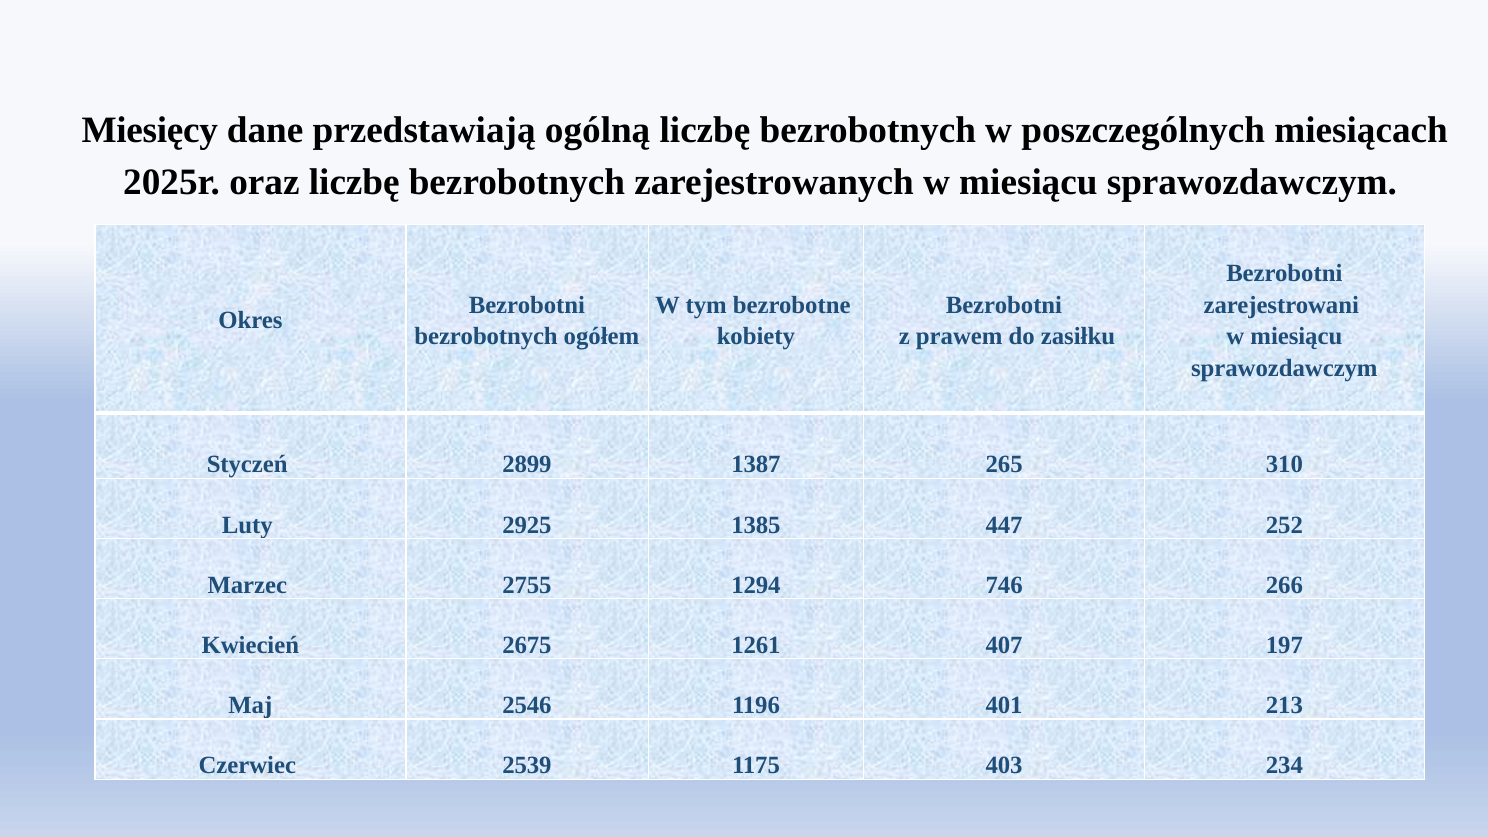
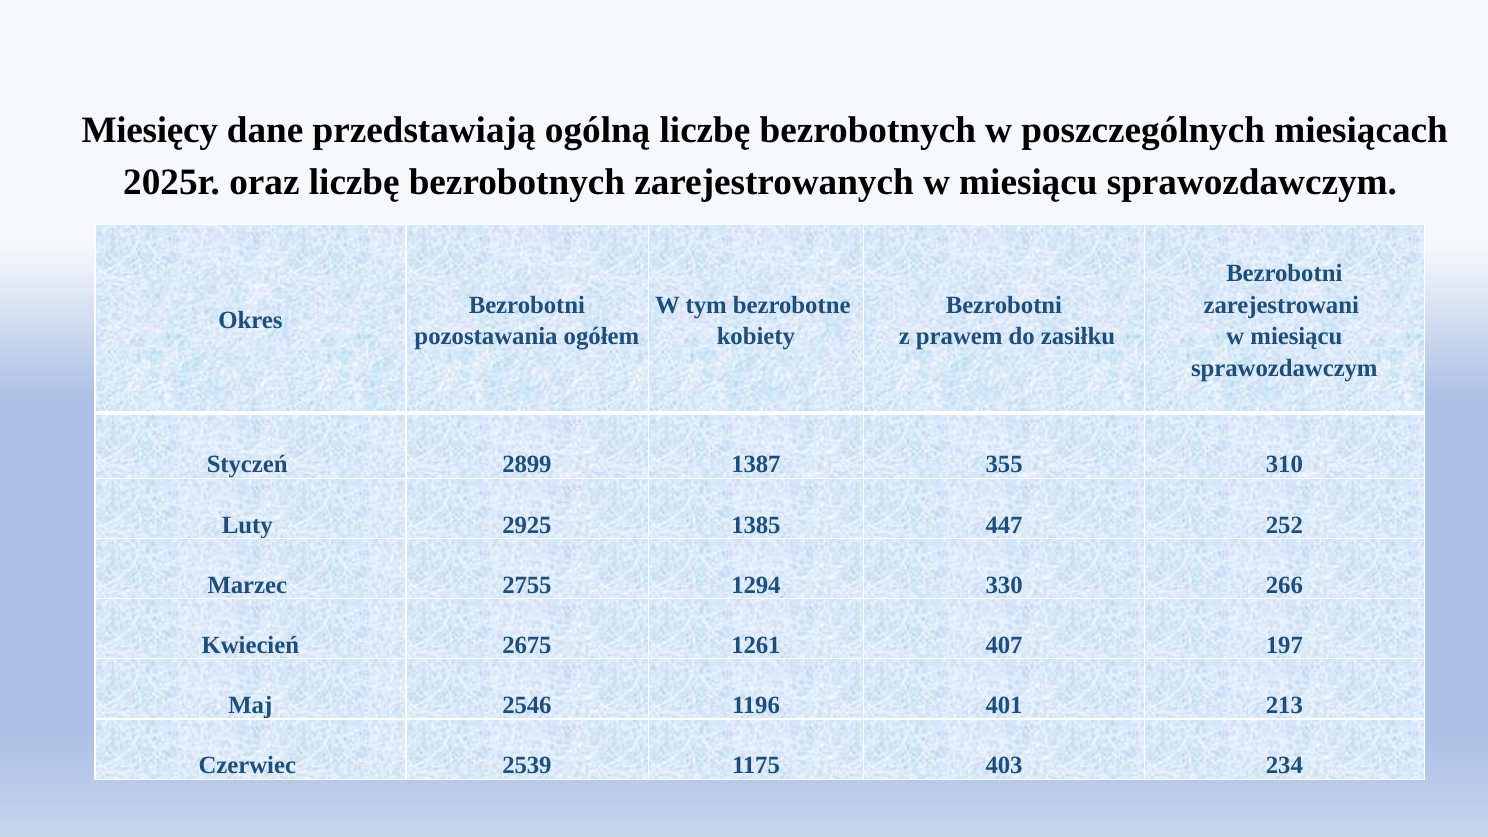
bezrobotnych: bezrobotnych -> pozostawania (486, 337)
265: 265 -> 355 (1004, 465)
746: 746 -> 330 (1004, 585)
